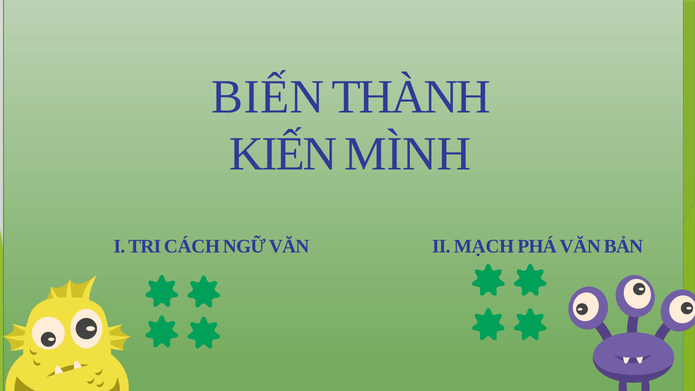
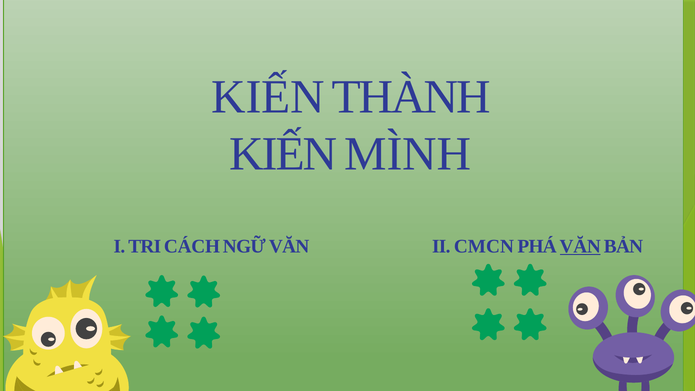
BIẾN: BIẾN -> KIẾN (268, 97)
MẠCH: MẠCH -> CMCN (484, 246)
VĂN underline: none -> present (580, 246)
